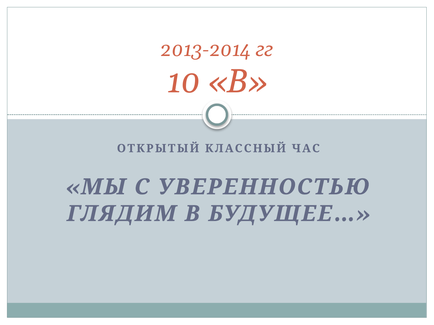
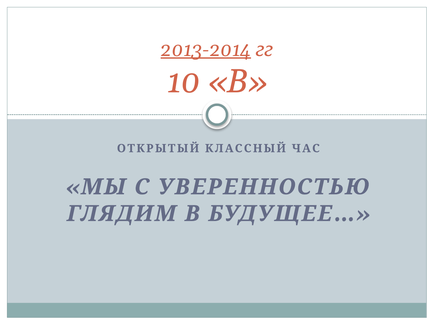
2013-2014 underline: none -> present (206, 50)
